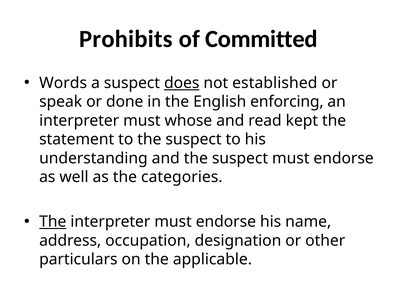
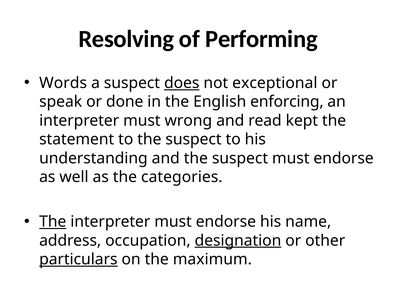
Prohibits: Prohibits -> Resolving (126, 39)
Committed: Committed -> Performing (261, 39)
established: established -> exceptional (275, 83)
whose: whose -> wrong (188, 120)
designation underline: none -> present (238, 240)
particulars underline: none -> present (78, 259)
applicable: applicable -> maximum (212, 259)
